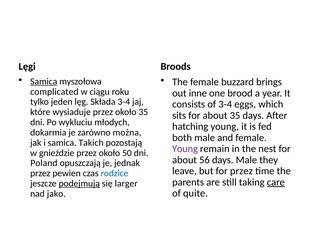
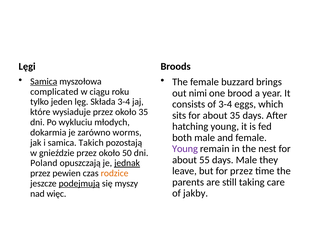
inne: inne -> nimi (198, 93)
można: można -> worms (127, 133)
56: 56 -> 55 (204, 160)
jednak underline: none -> present (127, 163)
rodzice colour: blue -> orange (115, 174)
care underline: present -> none (276, 183)
larger: larger -> myszy (126, 184)
quite: quite -> jakby (196, 194)
jako: jako -> więc (56, 194)
